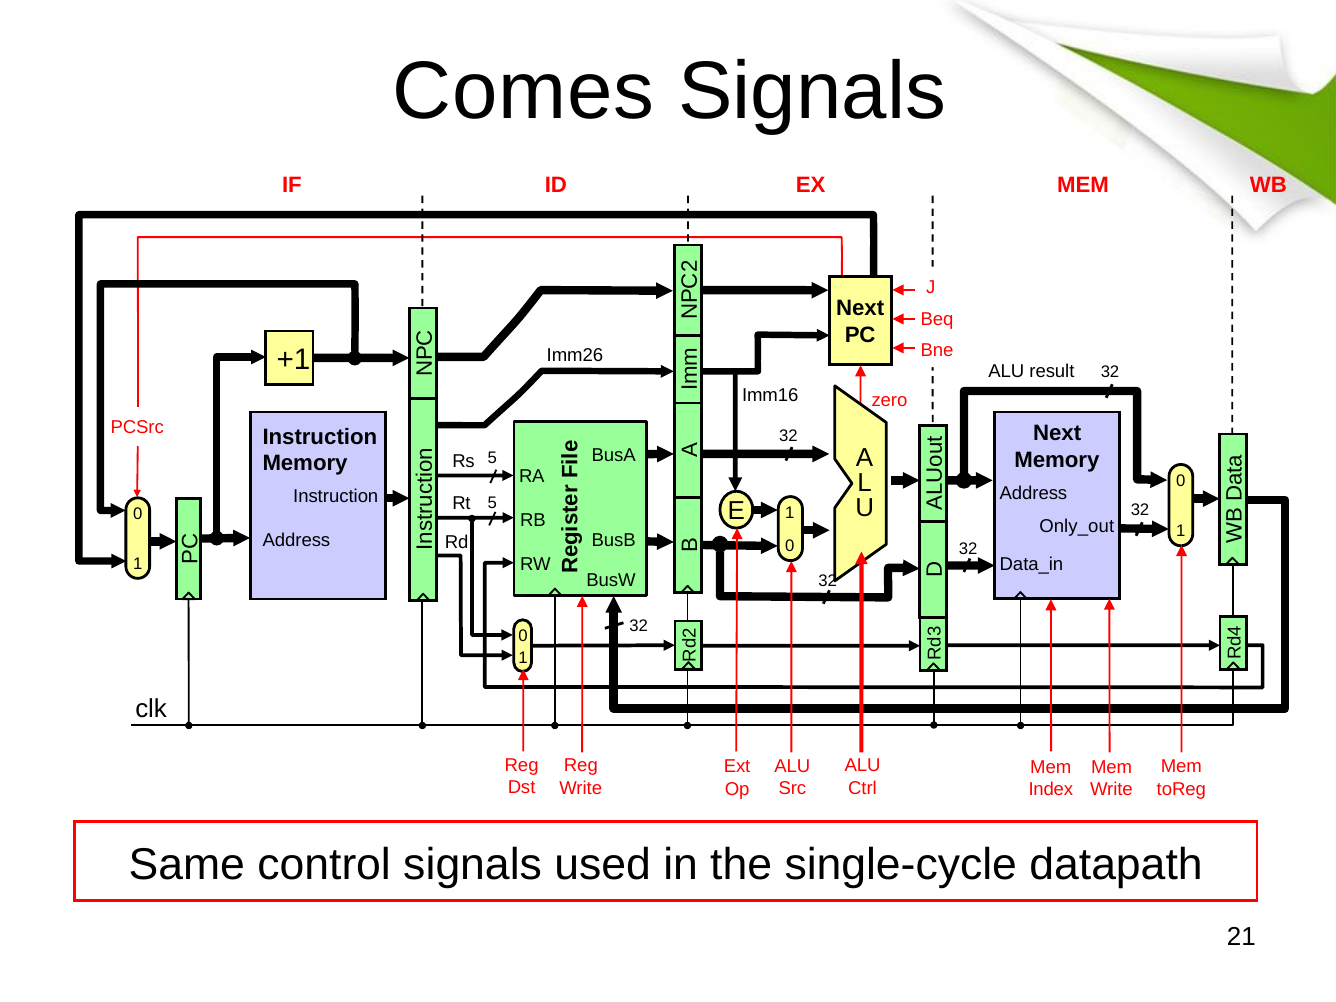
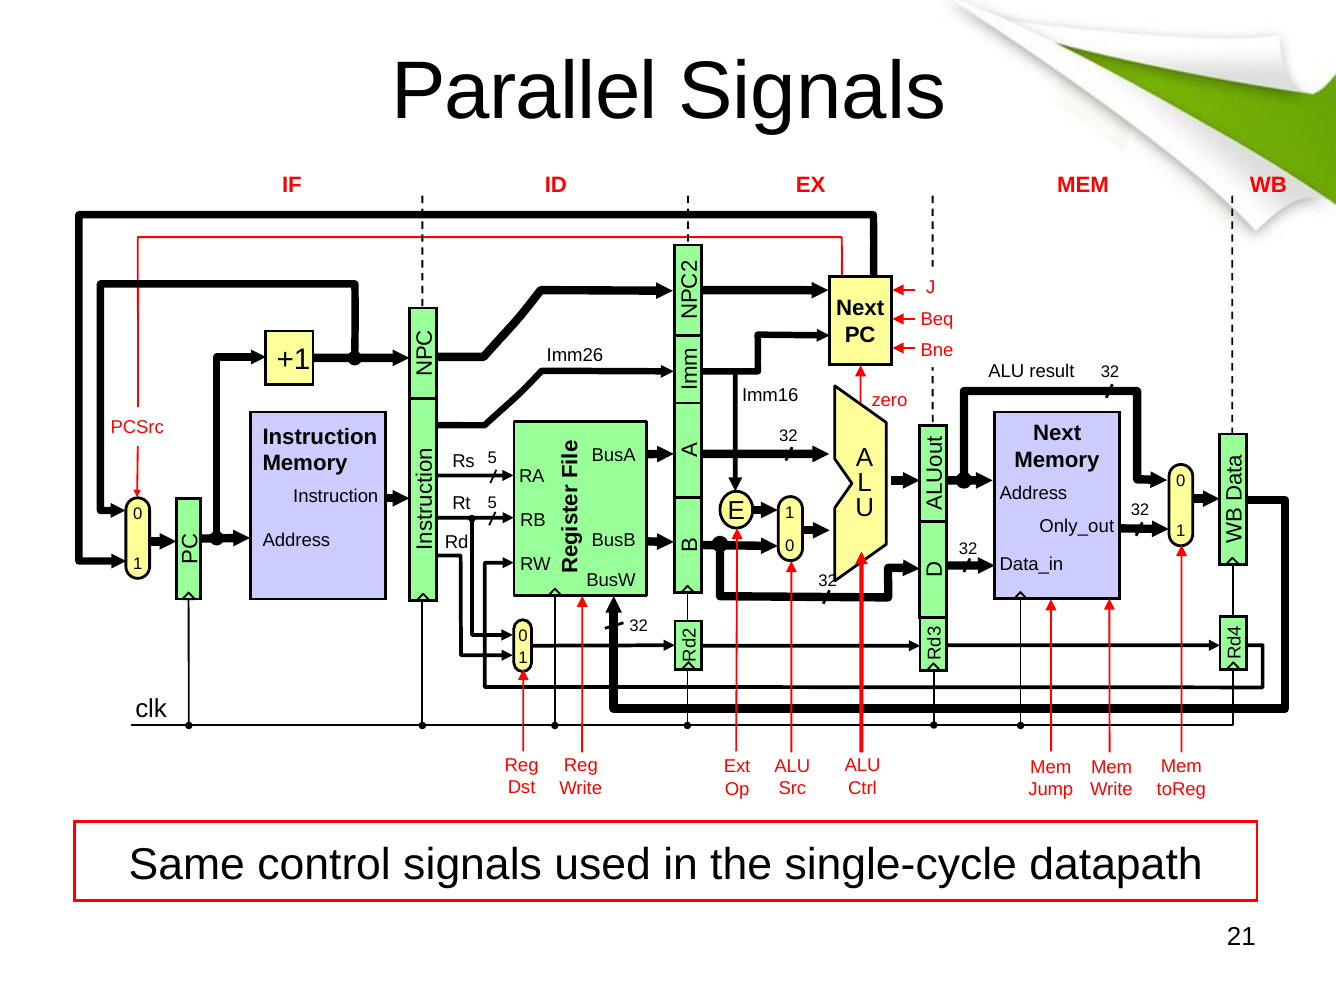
Comes: Comes -> Parallel (525, 92)
Index: Index -> Jump (1051, 790)
